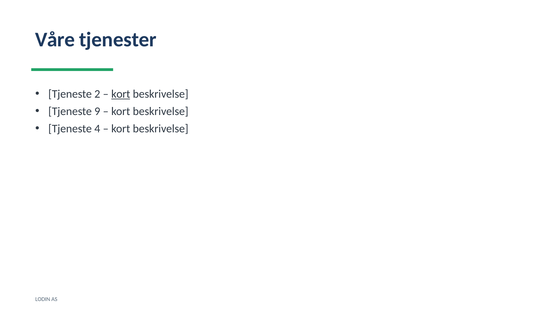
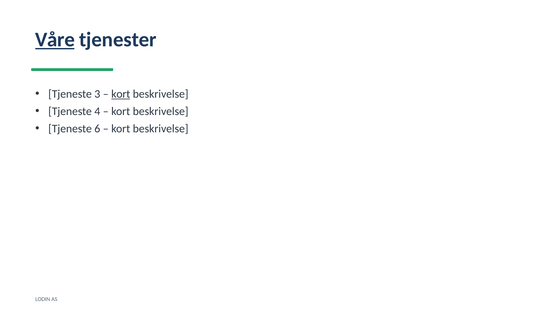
Våre underline: none -> present (55, 40)
2: 2 -> 3 (97, 94)
9: 9 -> 4 (97, 111)
4: 4 -> 6 (97, 129)
